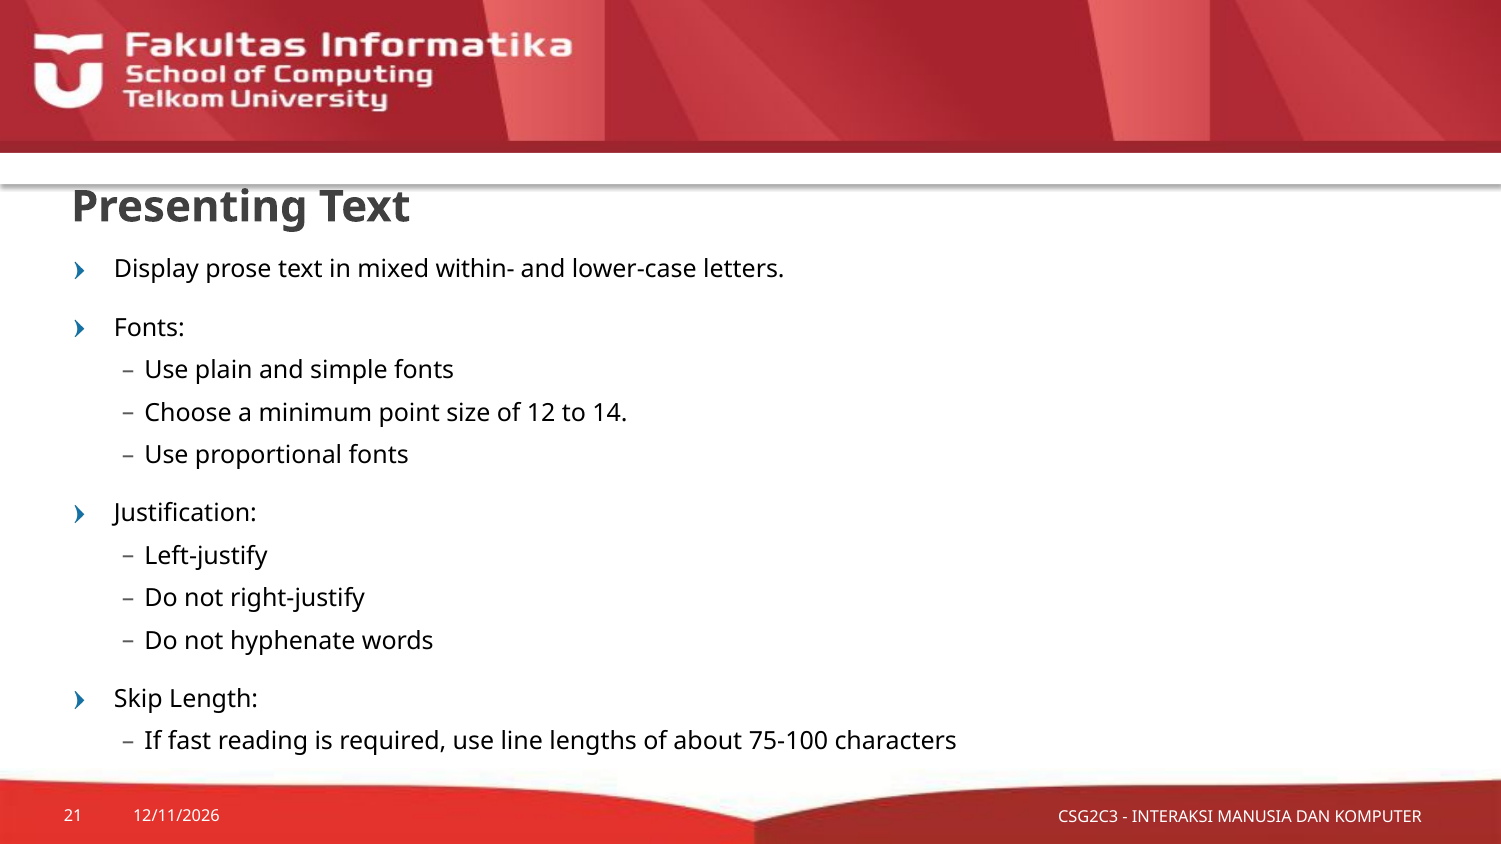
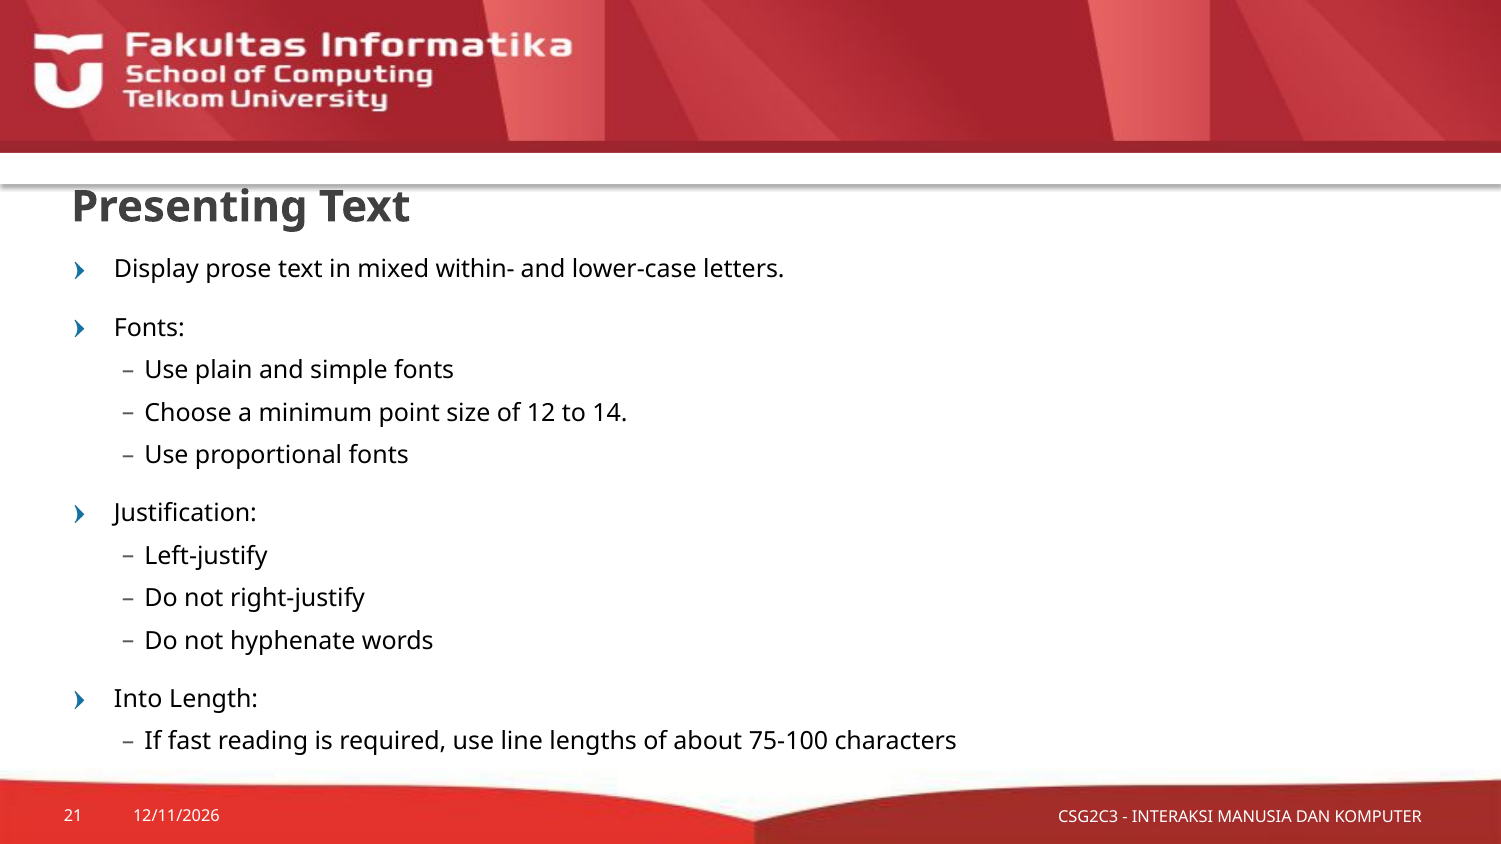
Skip: Skip -> Into (138, 699)
